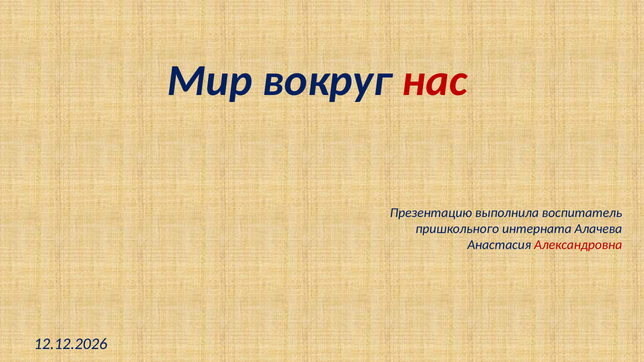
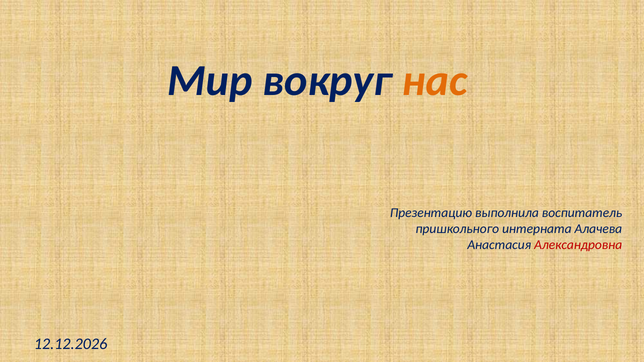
нас colour: red -> orange (435, 81)
